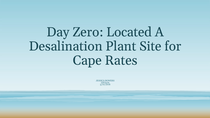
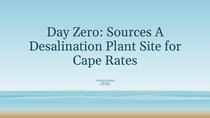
Located: Located -> Sources (129, 32)
